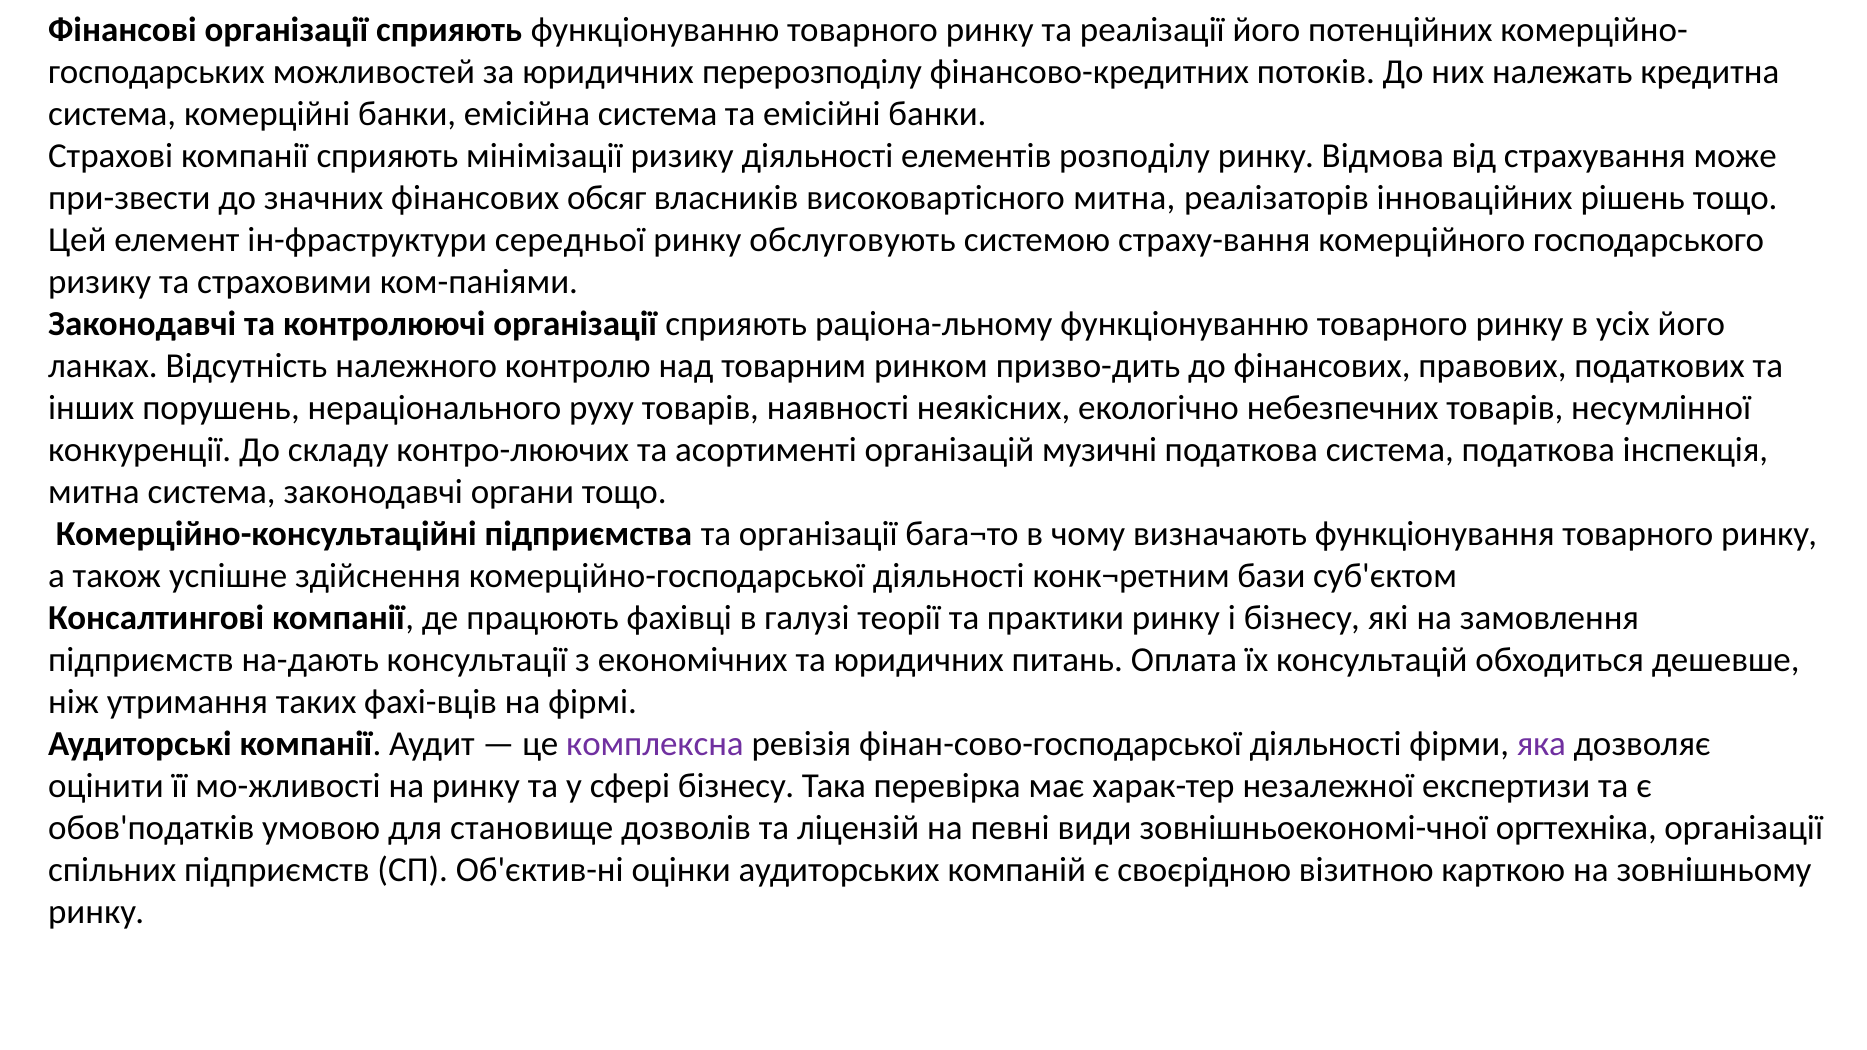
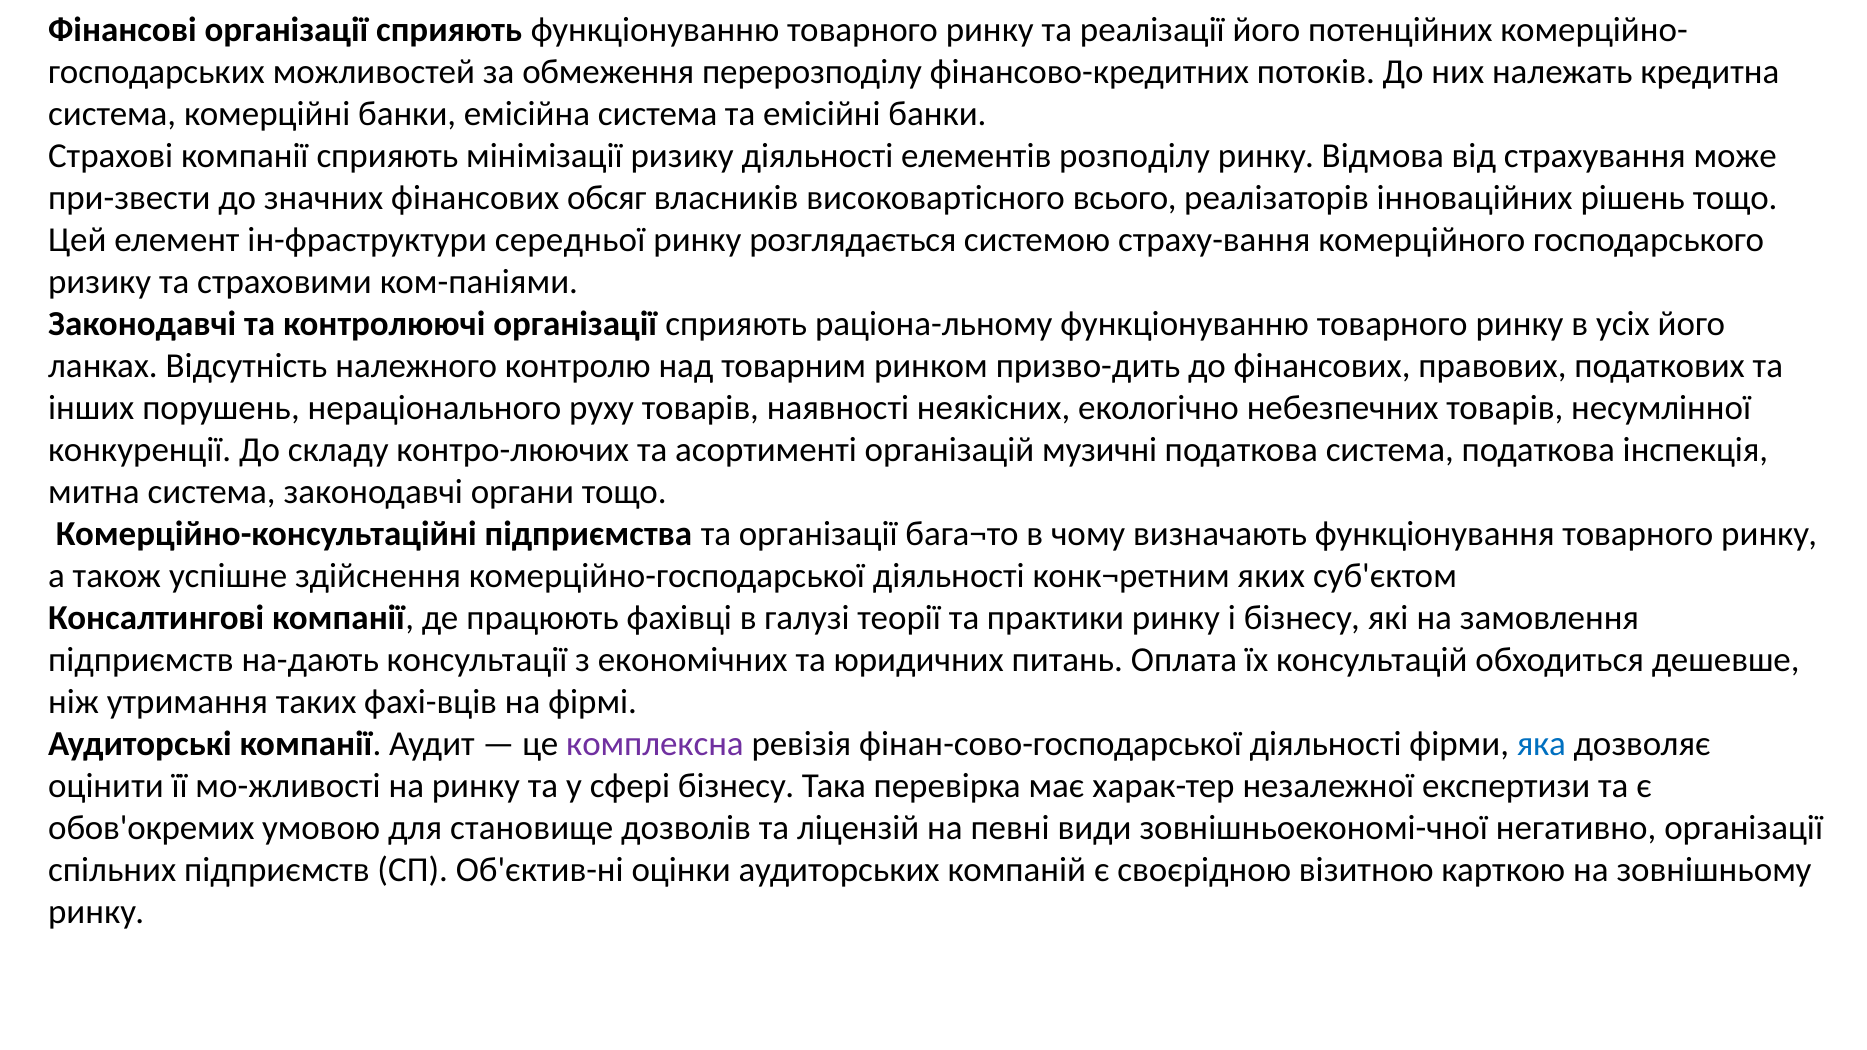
за юридичних: юридичних -> обмеження (608, 72)
високовартісного митна: митна -> всього (1125, 198)
обслуговують: обслуговують -> розглядається (853, 240)
бази: бази -> яких (1271, 576)
яка colour: purple -> blue (1541, 744)
обов'податків: обов'податків -> обов'окремих (151, 828)
оргтехніка: оргтехніка -> негативно (1576, 828)
